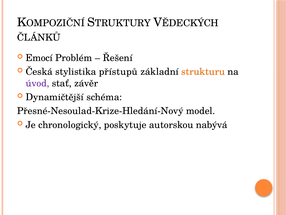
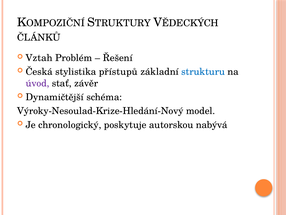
Emocí: Emocí -> Vztah (39, 58)
strukturu colour: orange -> blue (203, 72)
Přesné-Nesoulad-Krize-Hledání-Nový: Přesné-Nesoulad-Krize-Hledání-Nový -> Výroky-Nesoulad-Krize-Hledání-Nový (100, 111)
